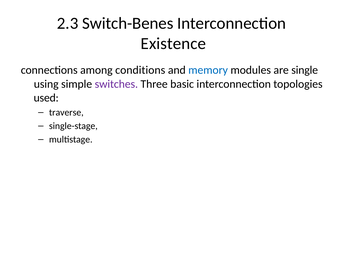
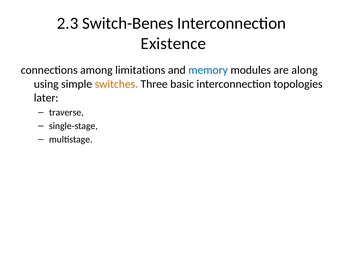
conditions: conditions -> limitations (140, 70)
single: single -> along (305, 70)
switches colour: purple -> orange (116, 84)
used: used -> later (46, 98)
